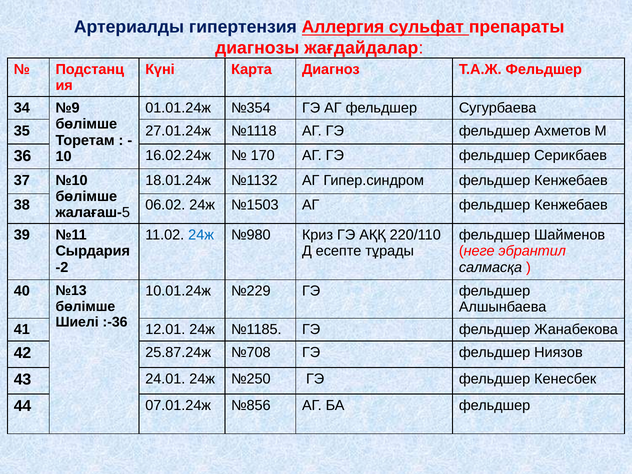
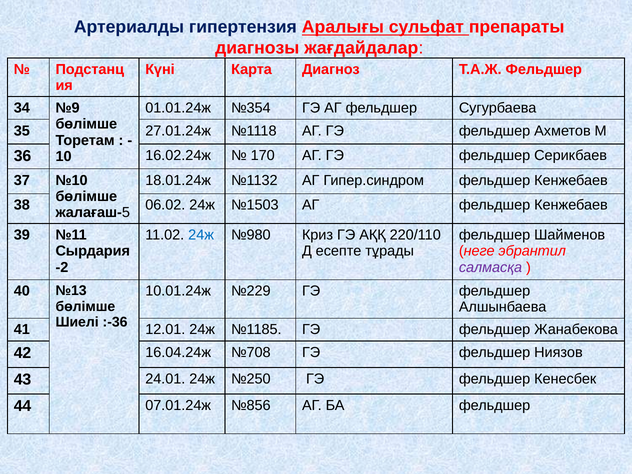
Аллергия: Аллергия -> Аралығы (343, 27)
салмасқа colour: black -> purple (490, 267)
25.87.24ж: 25.87.24ж -> 16.04.24ж (178, 352)
